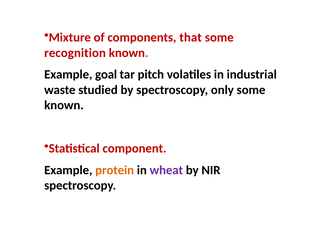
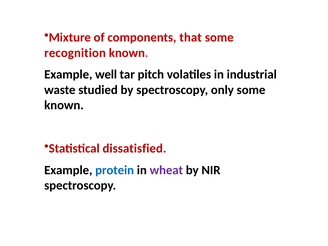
goal: goal -> well (106, 74)
component: component -> dissatisfied (134, 149)
protein colour: orange -> blue (115, 170)
